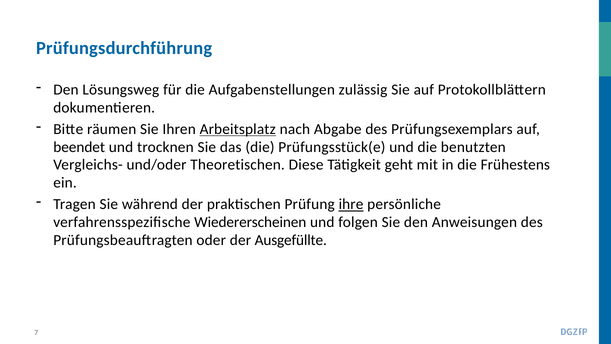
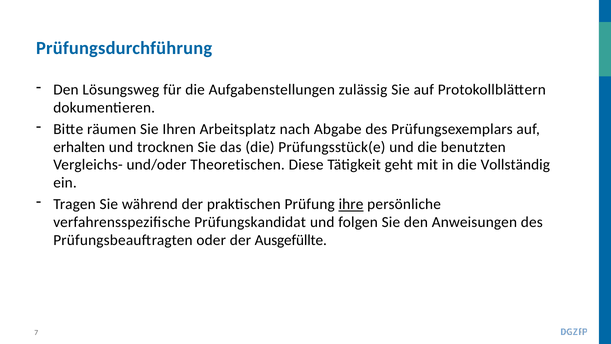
Arbeitsplatz underline: present -> none (238, 129)
beendet: beendet -> erhalten (79, 147)
Frühestens: Frühestens -> Vollständig (515, 165)
Wiedererscheinen: Wiedererscheinen -> Prüfungskandidat (250, 222)
